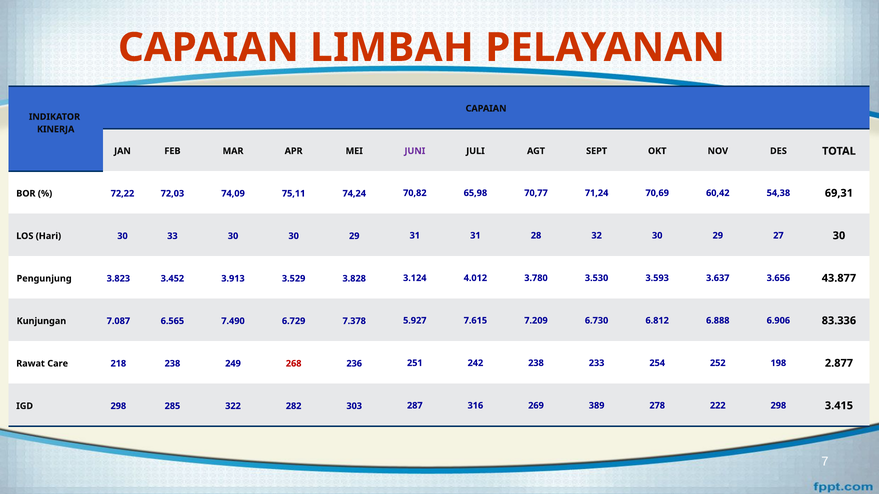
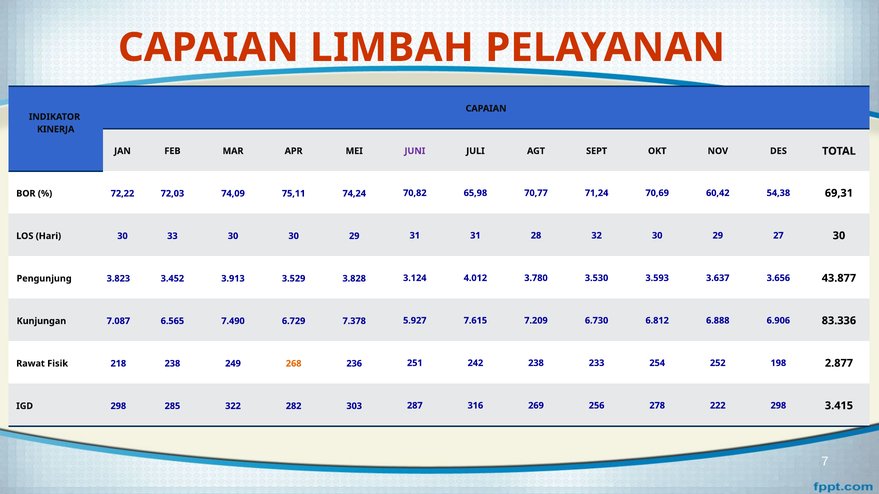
Care: Care -> Fisik (58, 364)
268 colour: red -> orange (294, 364)
389: 389 -> 256 (597, 406)
